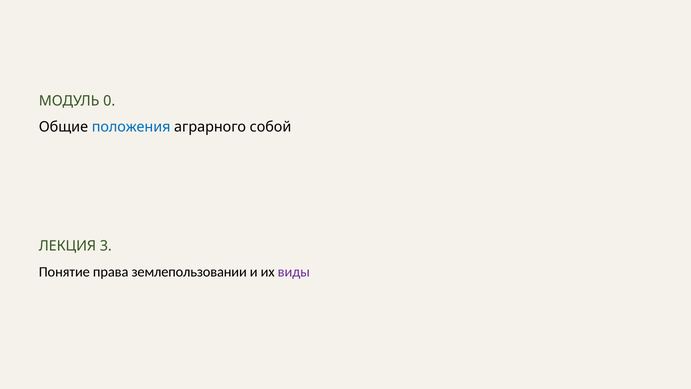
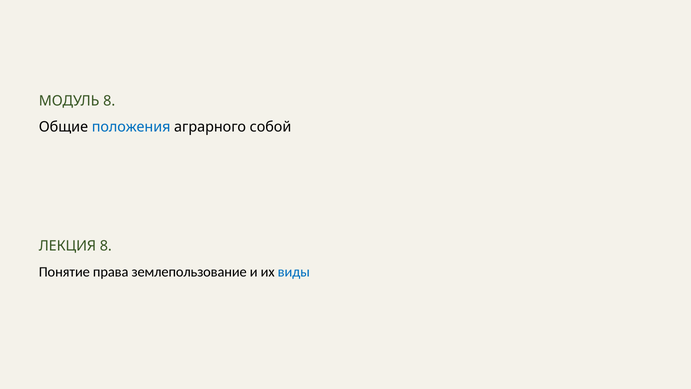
МОДУЛЬ 0: 0 -> 8 (109, 101)
ЛЕКЦИЯ 3: 3 -> 8 (106, 246)
землепользовании: землепользовании -> землепользование (189, 272)
виды colour: purple -> blue (294, 272)
